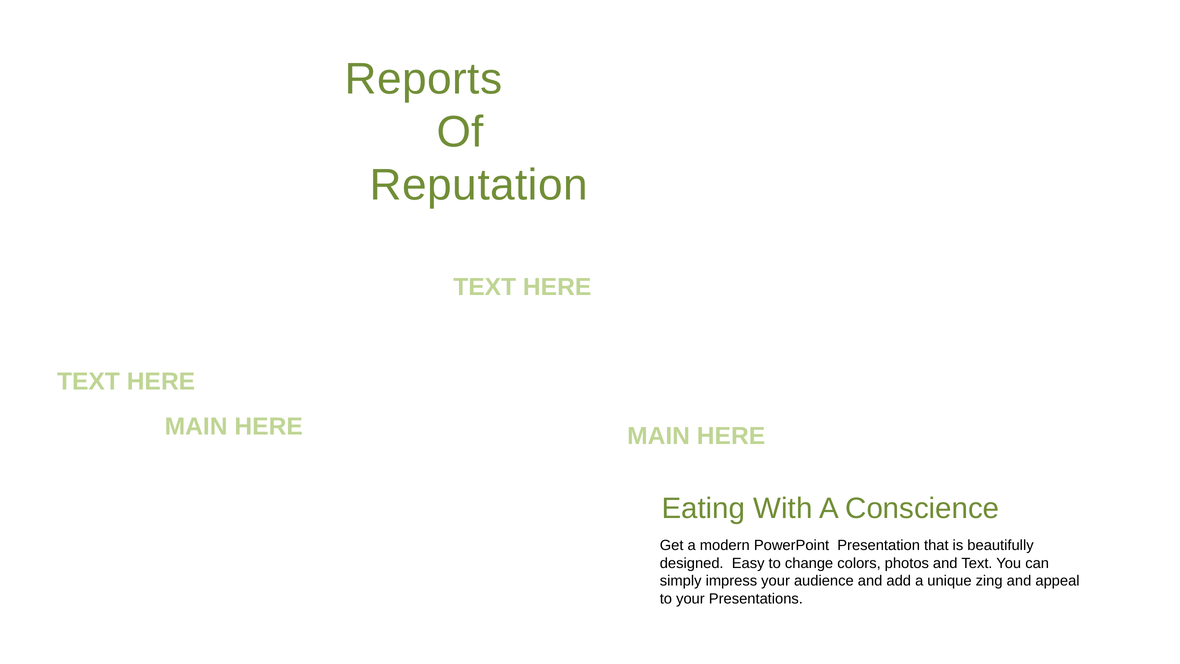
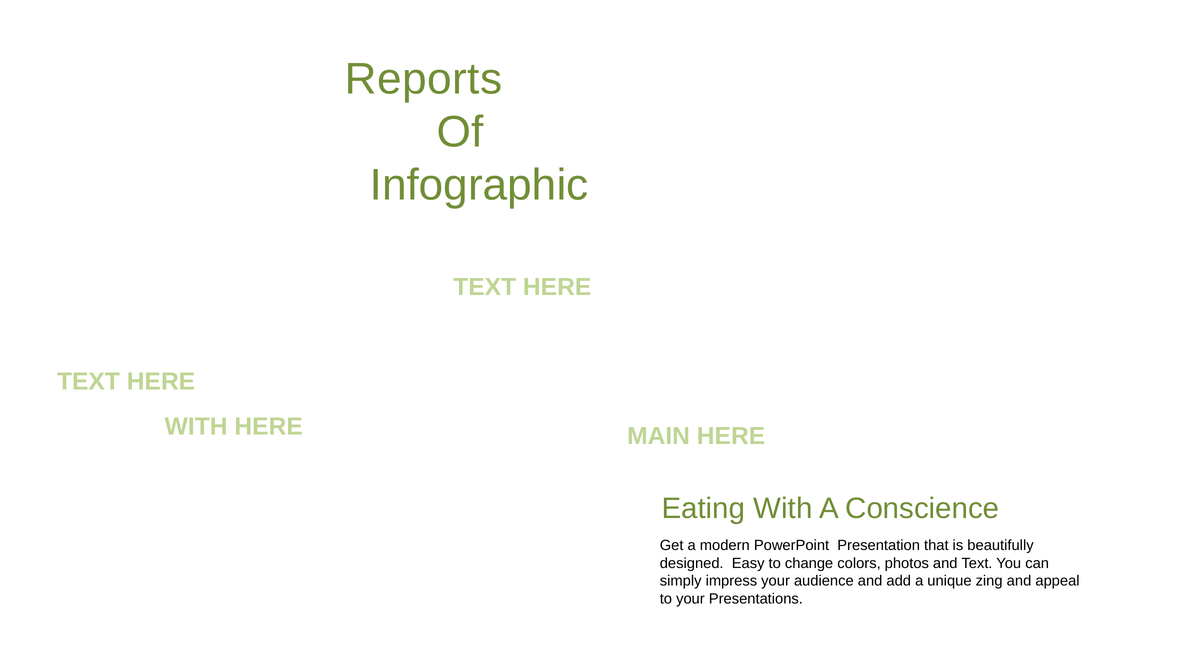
Reputation: Reputation -> Infographic (479, 185)
MAIN: MAIN -> WITH (196, 427)
